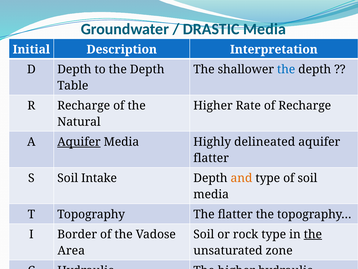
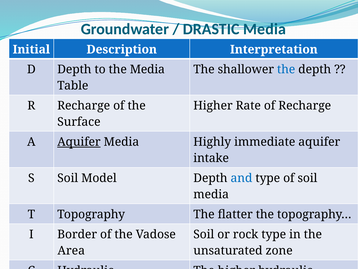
to the Depth: Depth -> Media (147, 69)
Natural: Natural -> Surface (79, 122)
delineated: delineated -> immediate (265, 142)
flatter: flatter -> intake (211, 158)
Intake: Intake -> Model (99, 178)
and colour: orange -> blue (241, 178)
the underline: present -> none (313, 234)
